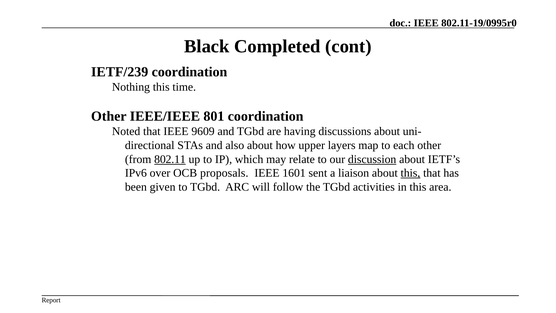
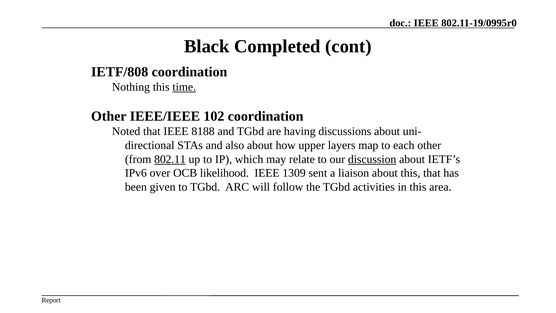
IETF/239: IETF/239 -> IETF/808 (120, 72)
time underline: none -> present (184, 87)
801: 801 -> 102 (214, 116)
9609: 9609 -> 8188 (203, 131)
proposals: proposals -> likelihood (224, 173)
1601: 1601 -> 1309 (294, 173)
this underline: present -> none (410, 173)
